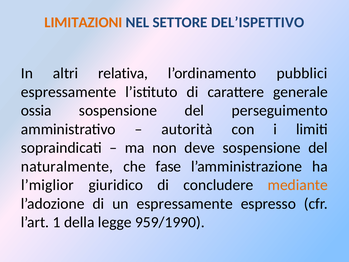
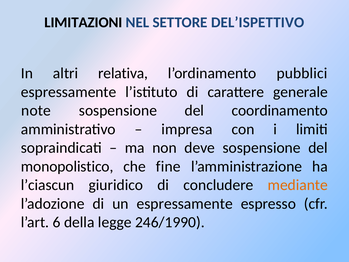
LIMITAZIONI colour: orange -> black (83, 22)
ossia: ossia -> note (36, 110)
perseguimento: perseguimento -> coordinamento (280, 110)
autorità: autorità -> impresa (187, 129)
naturalmente: naturalmente -> monopolistico (67, 166)
fase: fase -> fine (168, 166)
l’miglior: l’miglior -> l’ciascun (48, 185)
1: 1 -> 6 (57, 222)
959/1990: 959/1990 -> 246/1990 (170, 222)
